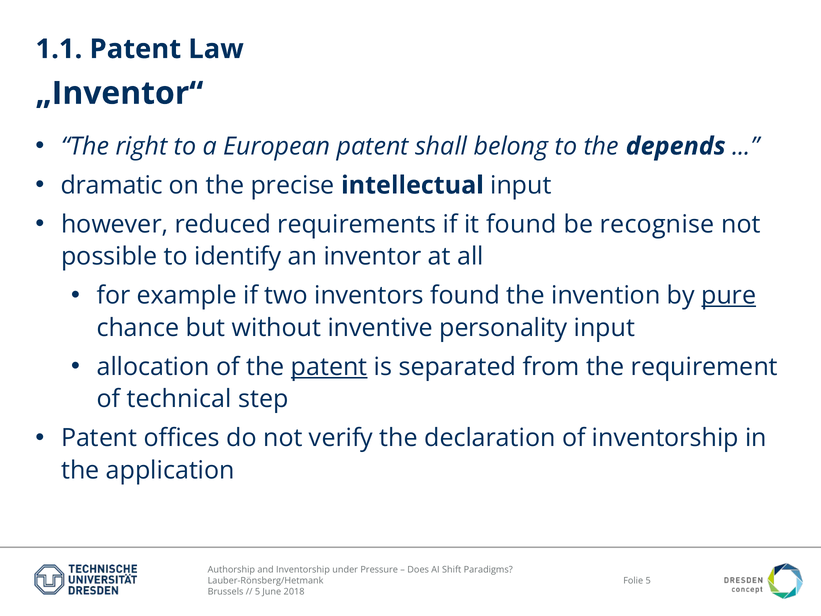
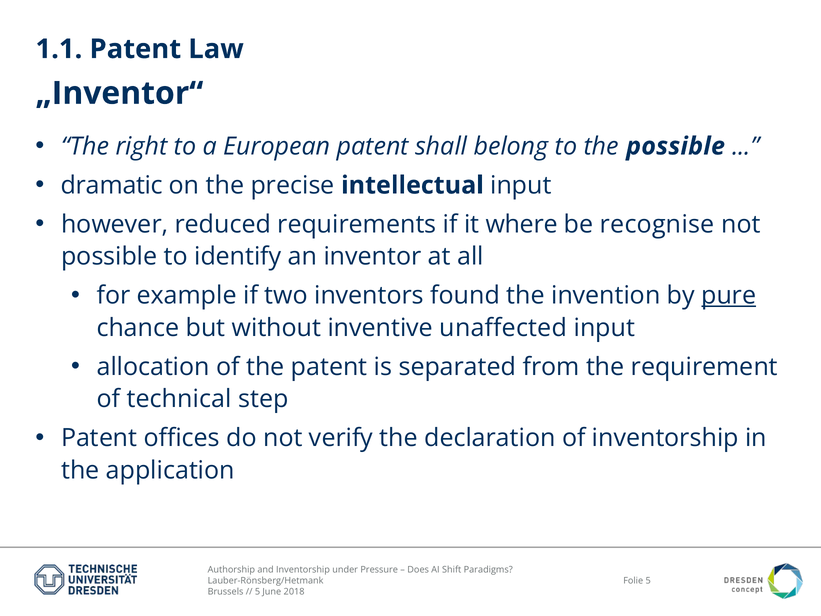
the depends: depends -> possible (676, 146)
it found: found -> where (522, 224)
personality: personality -> unaffected (503, 328)
patent underline: present -> none (329, 367)
